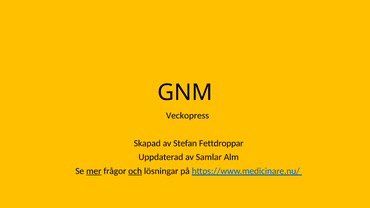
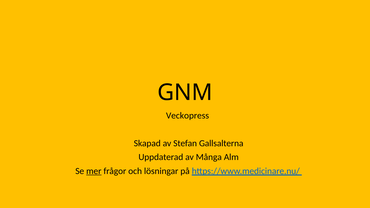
Fettdroppar: Fettdroppar -> Gallsalterna (221, 143)
Samlar: Samlar -> Många (209, 157)
och underline: present -> none (135, 171)
